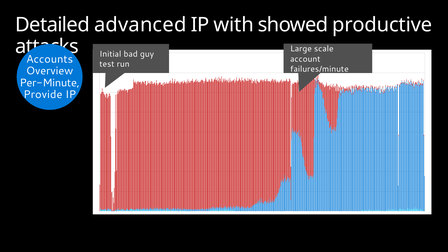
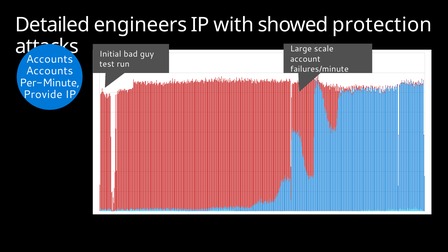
advanced: advanced -> engineers (140, 25)
productive: productive -> protection (382, 25)
Overview: Overview -> Accounts (50, 71)
